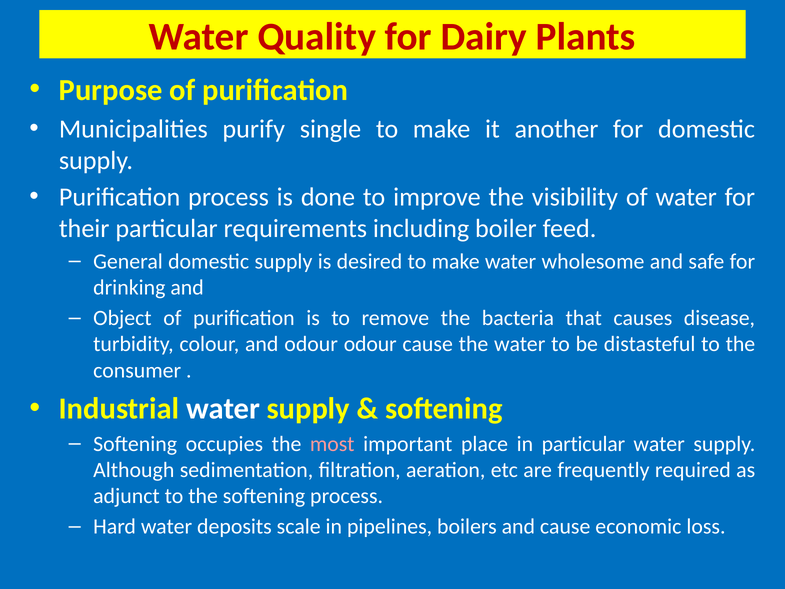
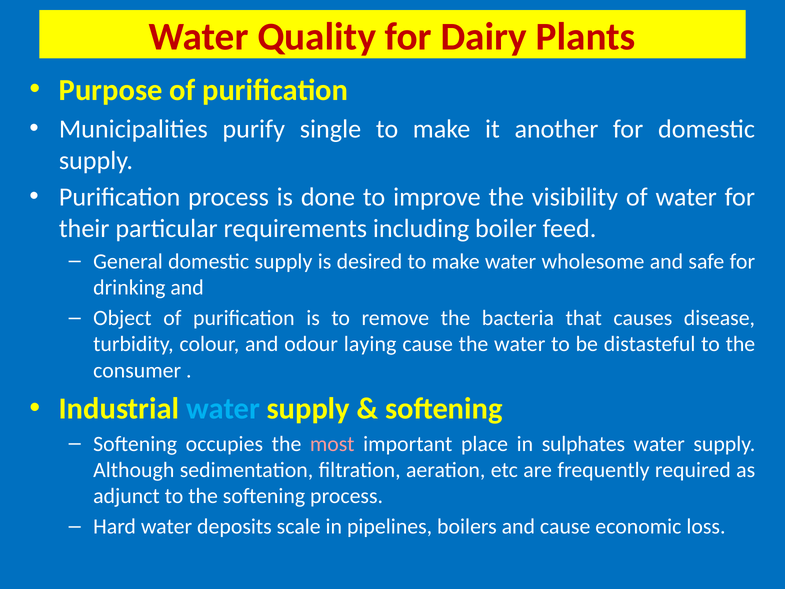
odour odour: odour -> laying (370, 344)
water colour: white -> light blue (223, 408)
in particular: particular -> sulphates (583, 444)
